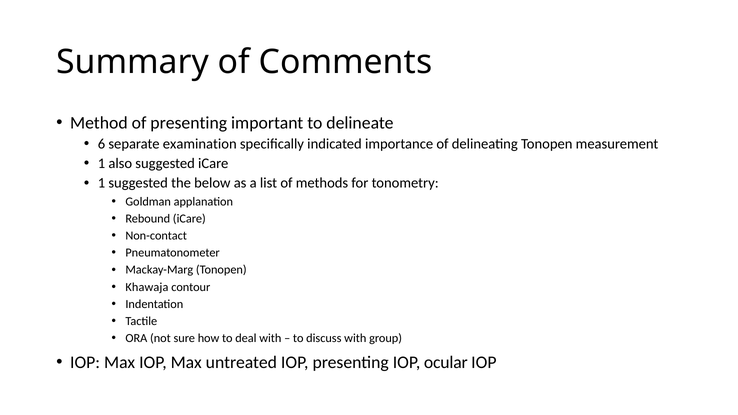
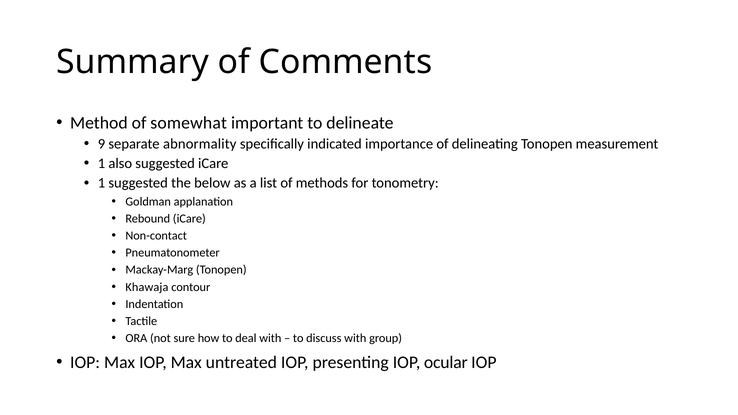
of presenting: presenting -> somewhat (189, 123)
6: 6 -> 9 (101, 144)
examination: examination -> abnormality (200, 144)
